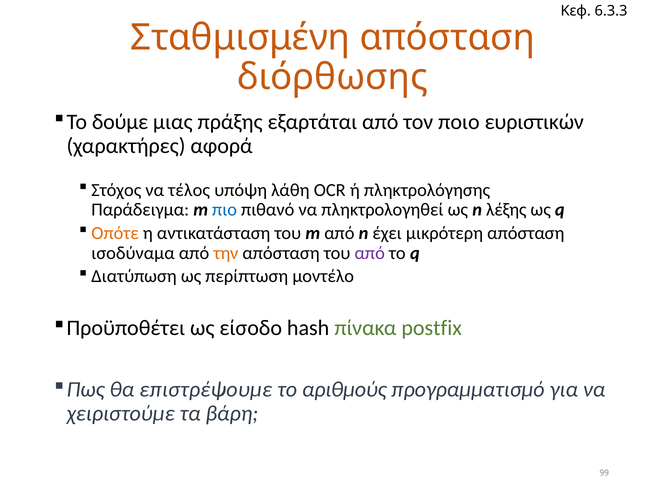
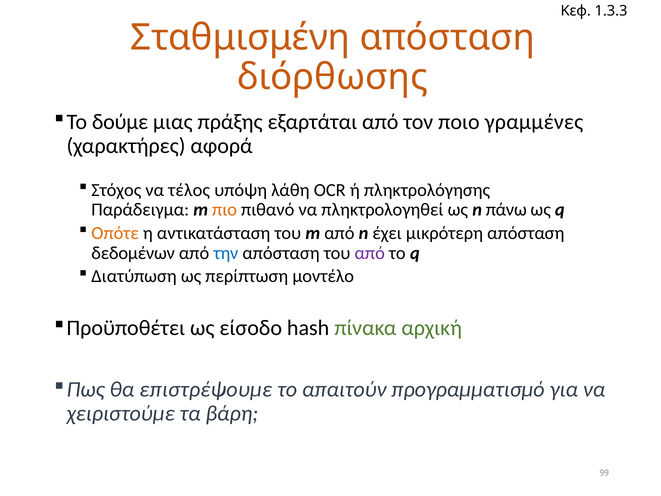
6.3.3: 6.3.3 -> 1.3.3 (611, 11)
ευριστικών: ευριστικών -> γραμμένες (534, 122)
πιο colour: blue -> orange (225, 210)
λέξης: λέξης -> πάνω (506, 210)
ισοδύναμα: ισοδύναμα -> δεδομένων (133, 253)
την colour: orange -> blue (226, 253)
postfix: postfix -> αρχική (432, 328)
αριθμούς: αριθμούς -> απαιτούν (344, 389)
